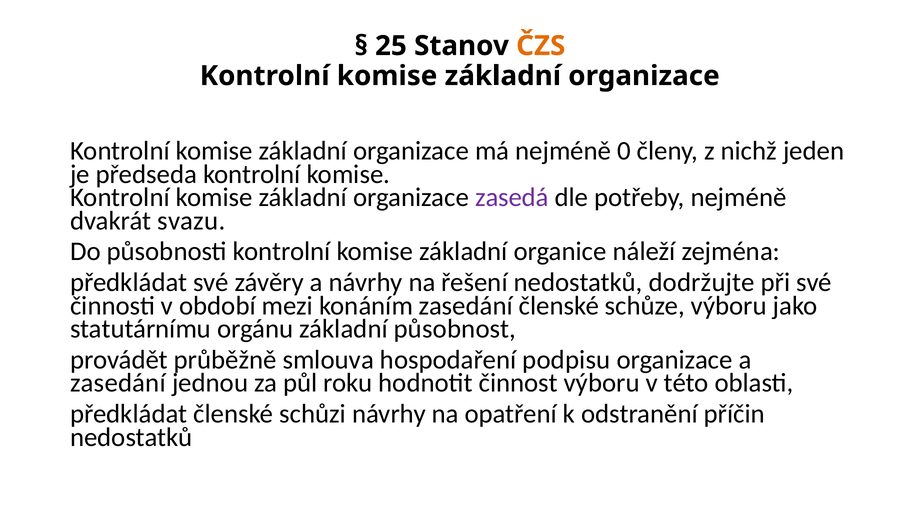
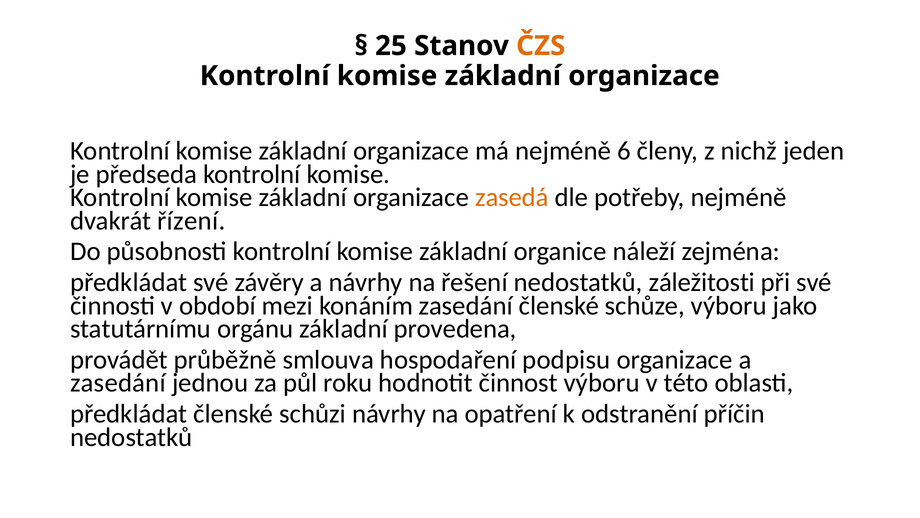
0: 0 -> 6 (624, 151)
zasedá colour: purple -> orange (512, 197)
svazu: svazu -> řízení (191, 220)
dodržujte: dodržujte -> záležitosti (702, 282)
působnost: působnost -> provedena (455, 329)
